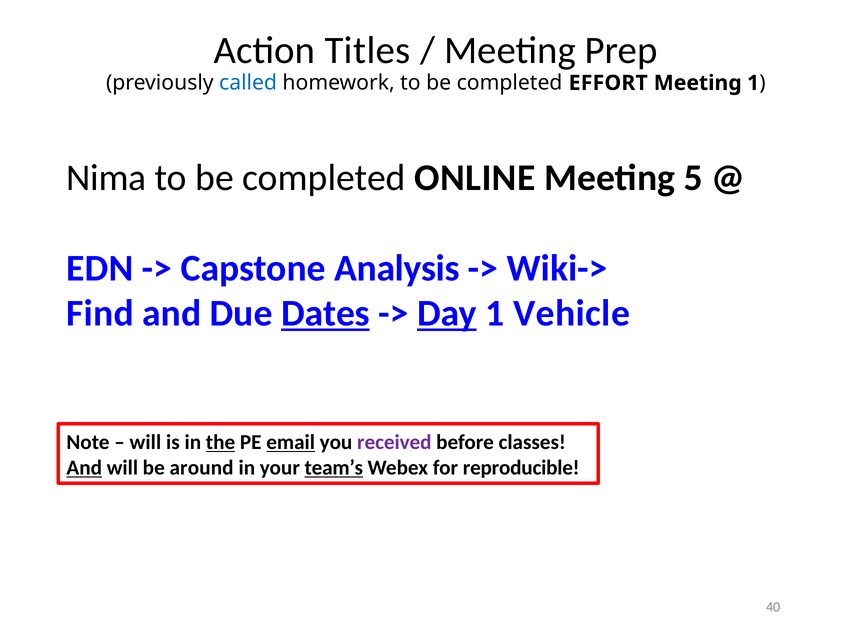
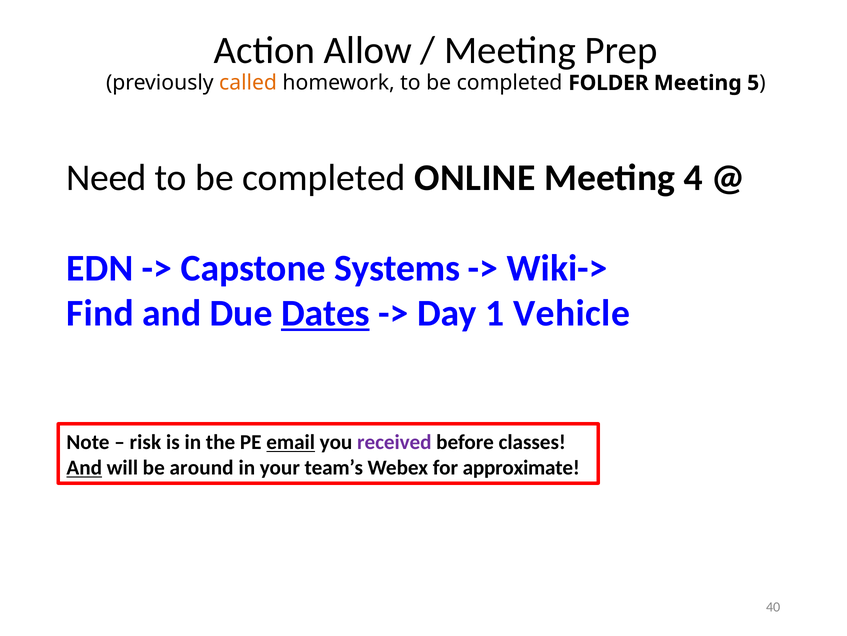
Titles: Titles -> Allow (368, 50)
called colour: blue -> orange (248, 83)
EFFORT: EFFORT -> FOLDER (608, 83)
Meeting 1: 1 -> 5 (753, 83)
Nima: Nima -> Need (106, 178)
5: 5 -> 4 (693, 178)
Analysis: Analysis -> Systems (397, 268)
Day underline: present -> none (447, 313)
will: will -> risk (145, 442)
the underline: present -> none (221, 442)
team’s underline: present -> none (334, 467)
reproducible: reproducible -> approximate (521, 467)
